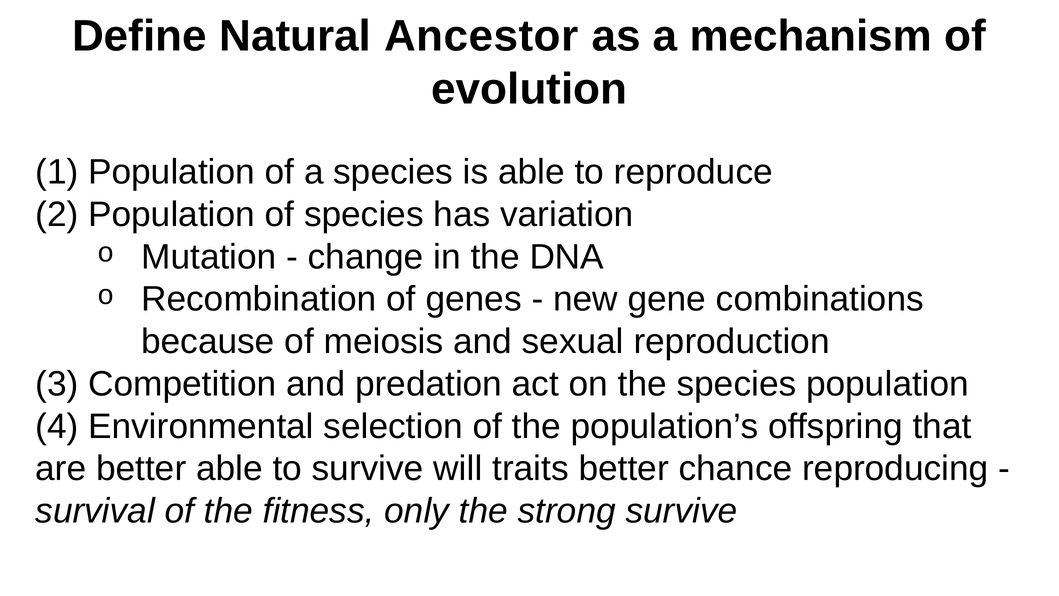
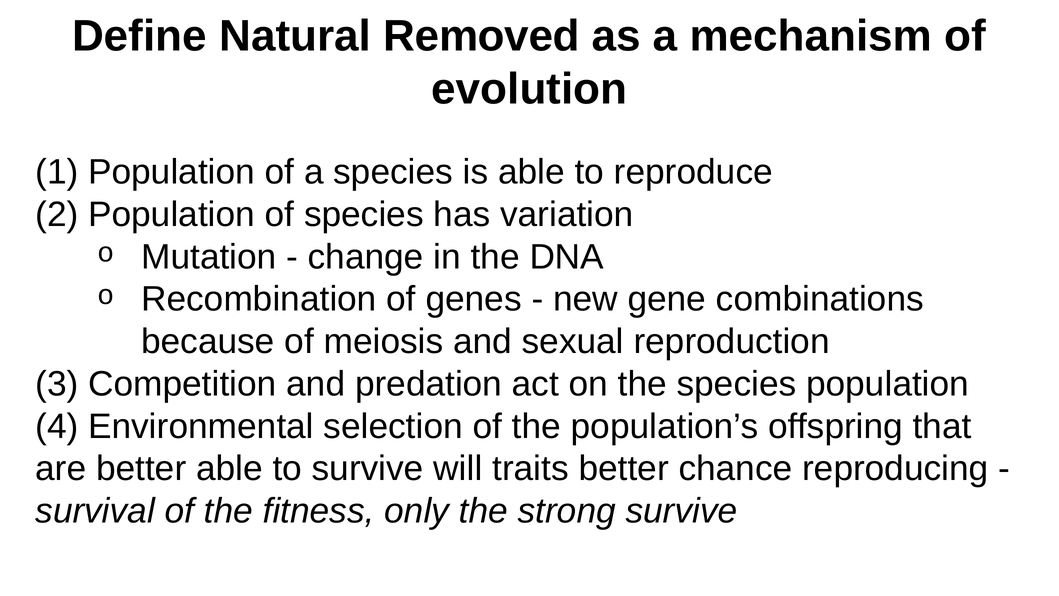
Ancestor: Ancestor -> Removed (482, 36)
